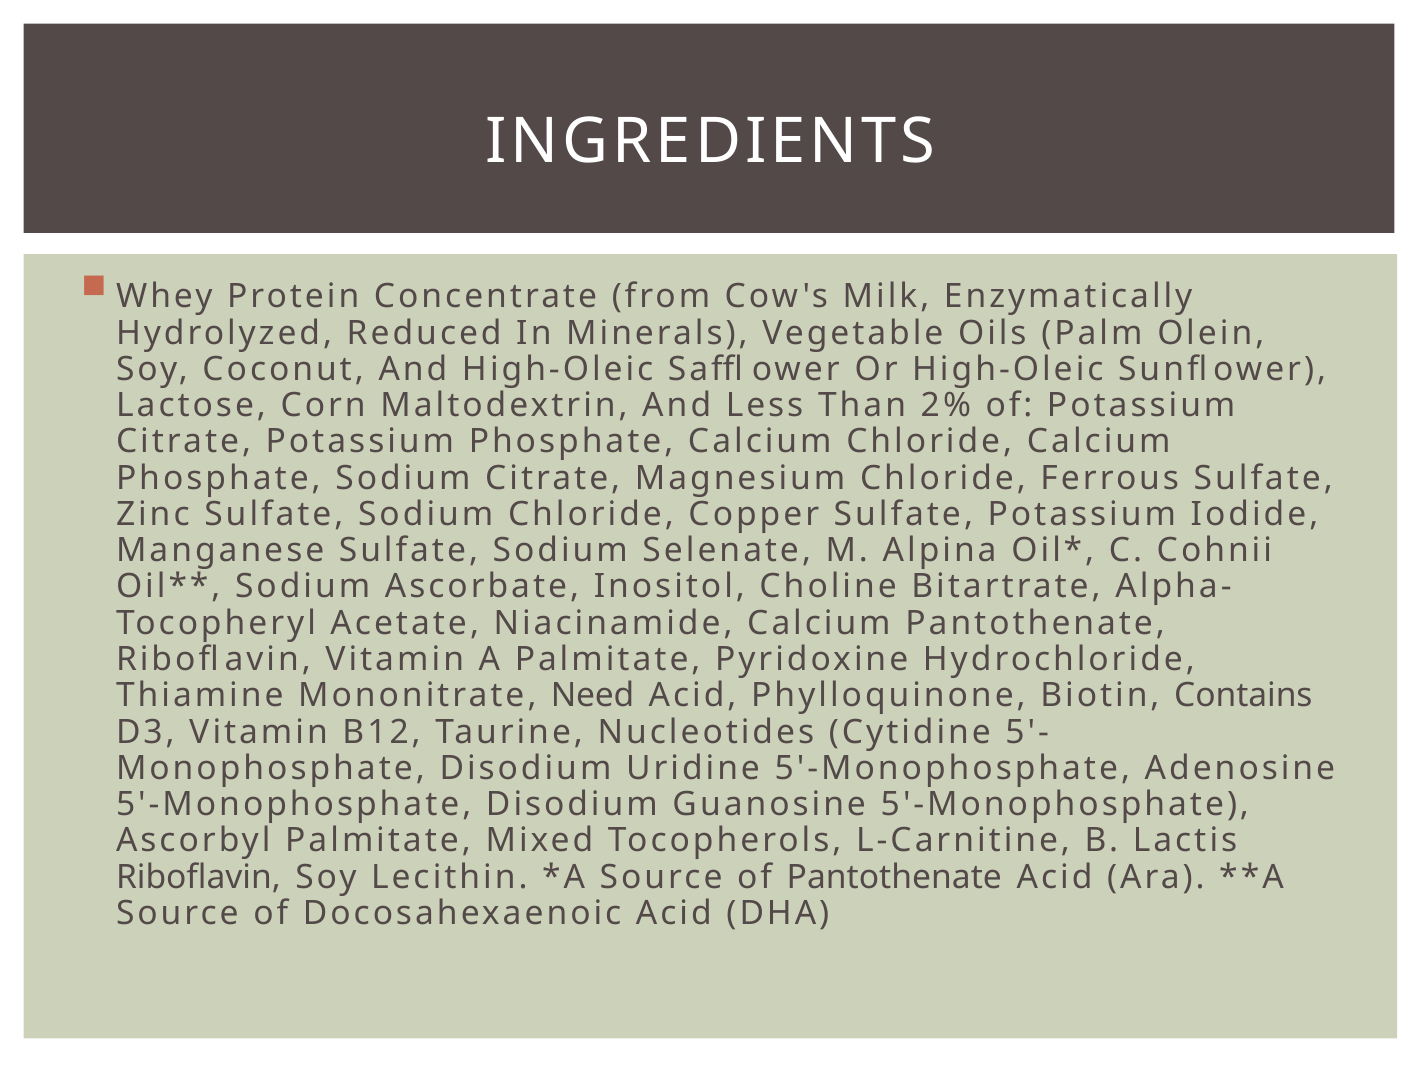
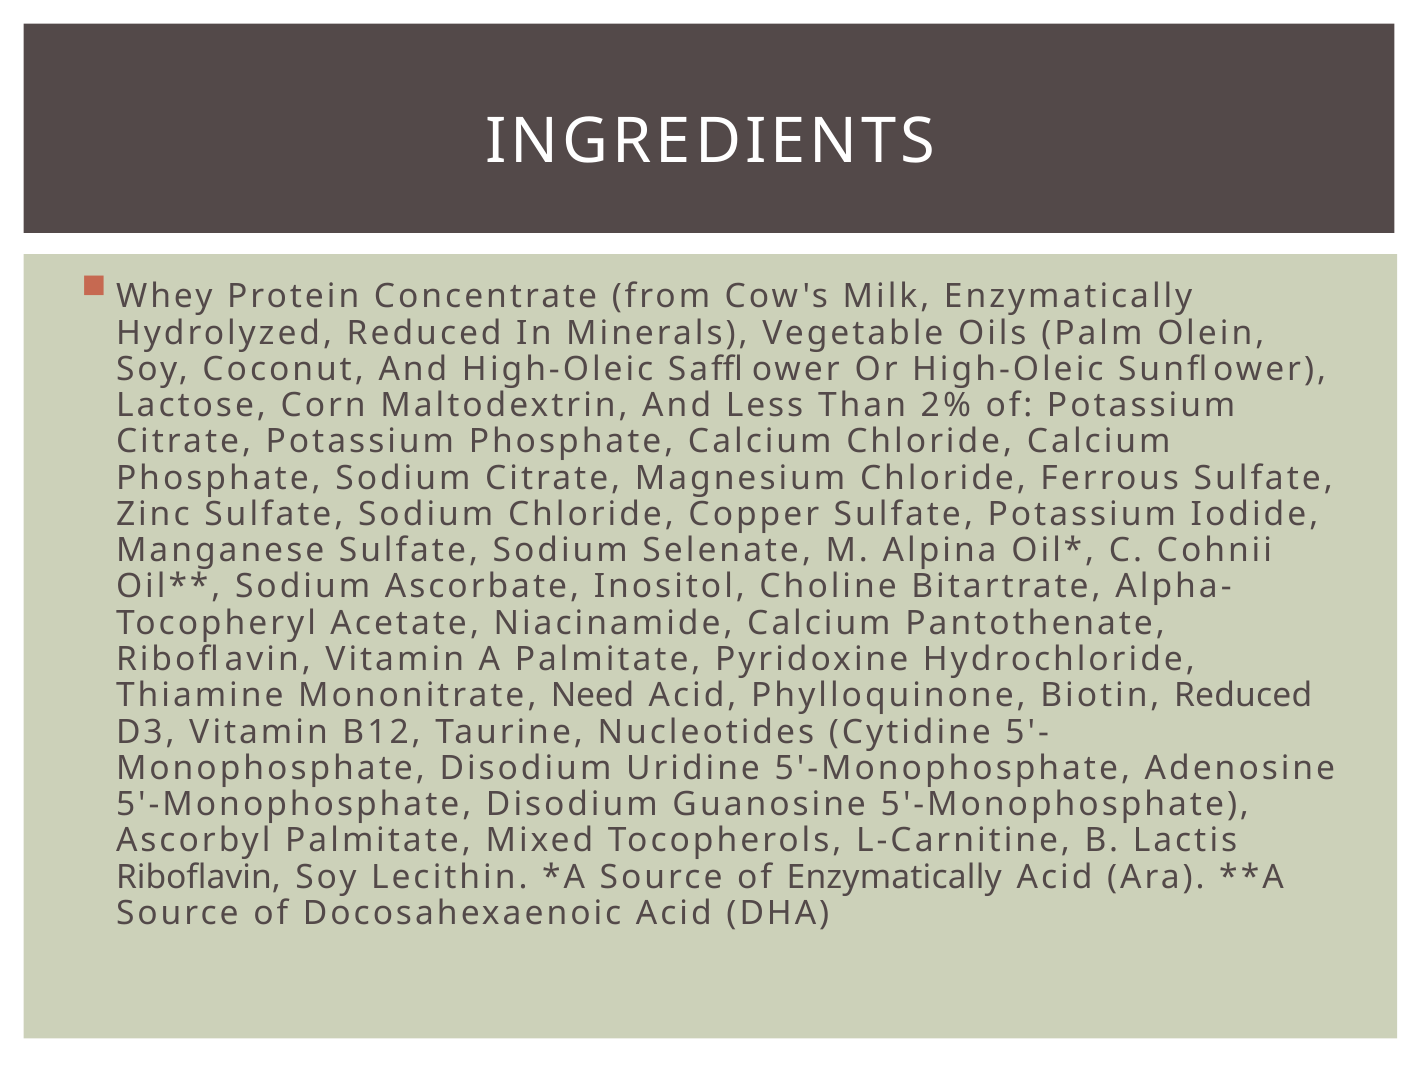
Biotin Contains: Contains -> Reduced (1243, 696)
of Pantothenate: Pantothenate -> Enzymatically (894, 877)
